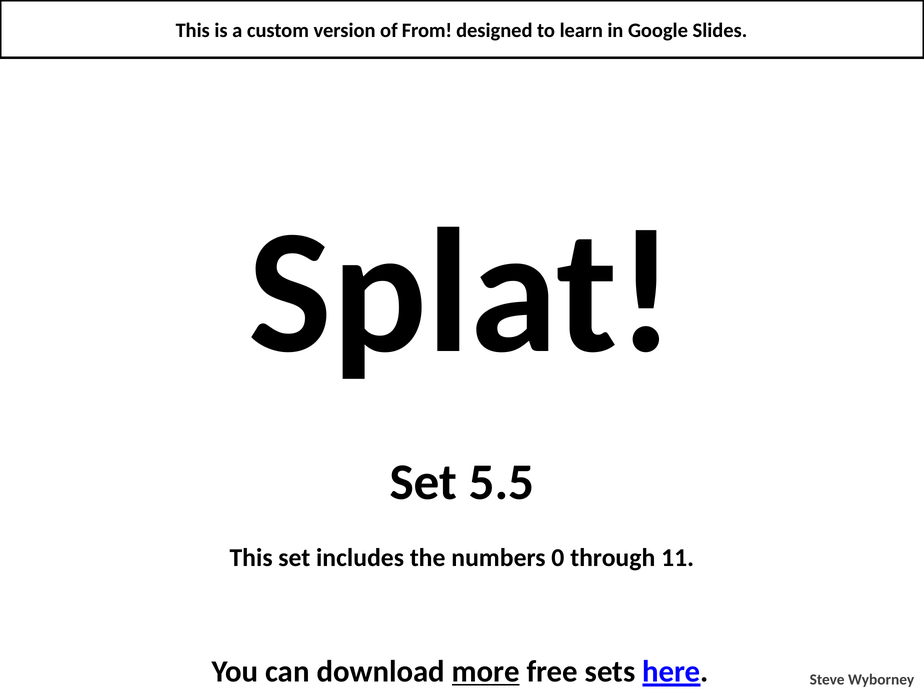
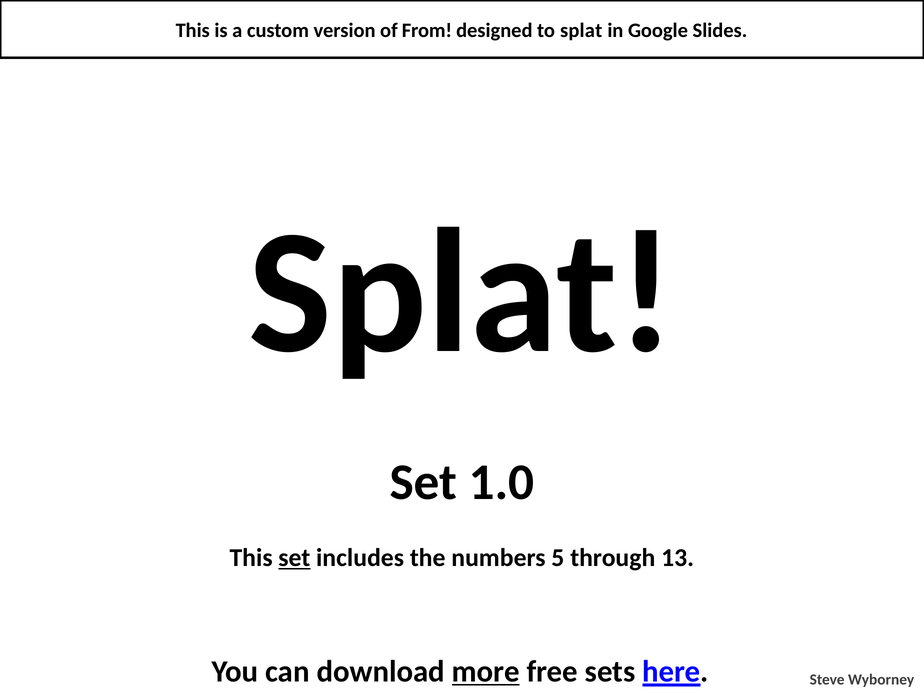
to learn: learn -> splat (581, 30)
5.5: 5.5 -> 1.0 (501, 482)
set underline: none -> present (294, 558)
0: 0 -> 5 (558, 558)
11: 11 -> 13 (678, 558)
